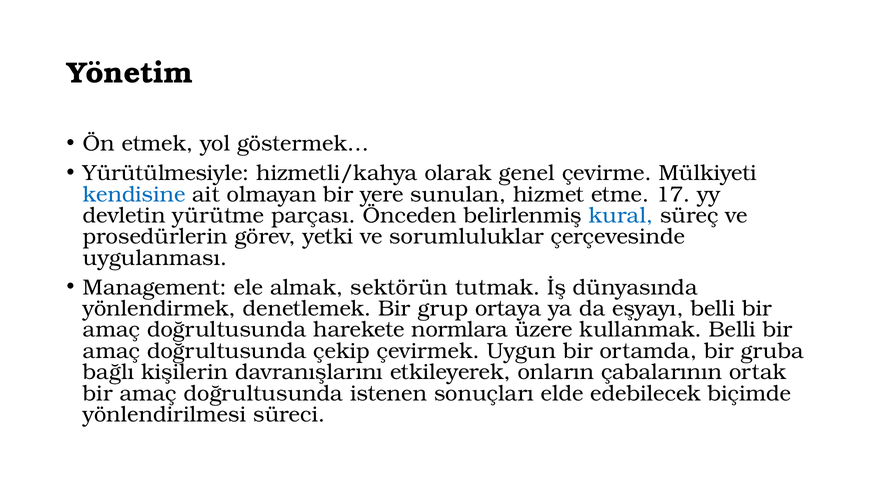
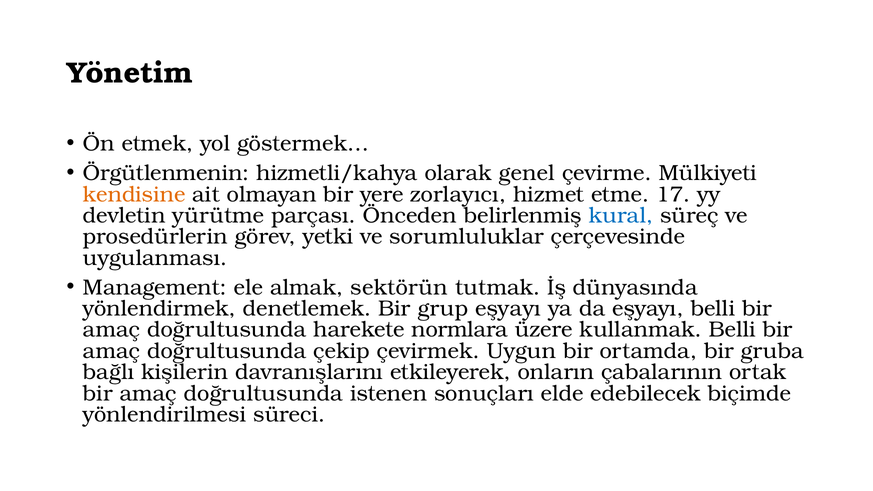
Yürütülmesiyle: Yürütülmesiyle -> Örgütlenmenin (166, 173)
kendisine colour: blue -> orange (134, 194)
sunulan: sunulan -> zorlayıcı (458, 194)
grup ortaya: ortaya -> eşyayı (508, 309)
